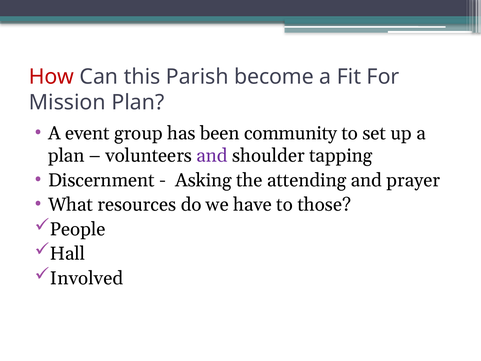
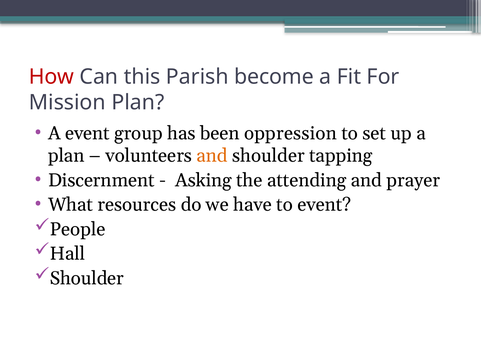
community: community -> oppression (290, 133)
and colour: purple -> orange (212, 156)
to those: those -> event (324, 205)
Involved: Involved -> Shoulder (87, 278)
